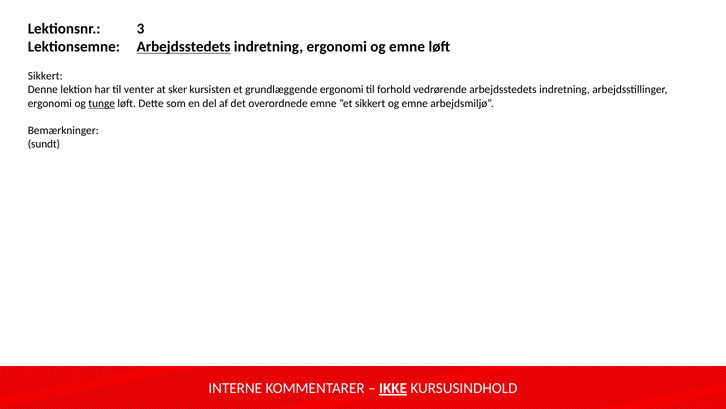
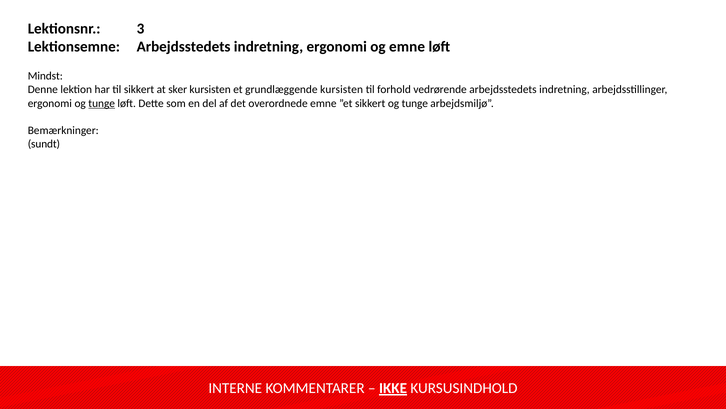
Arbejdsstedets underline: present -> none (184, 47)
Sikkert: Sikkert -> Mindst (45, 76)
til venter: venter -> sikkert (139, 89)
grundlæggende ergonomi: ergonomi -> kursisten (342, 89)
sikkert og emne: emne -> tunge (415, 103)
